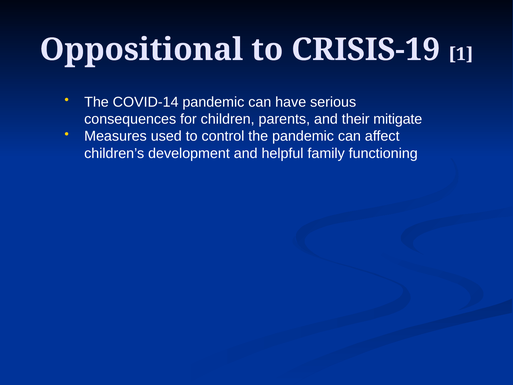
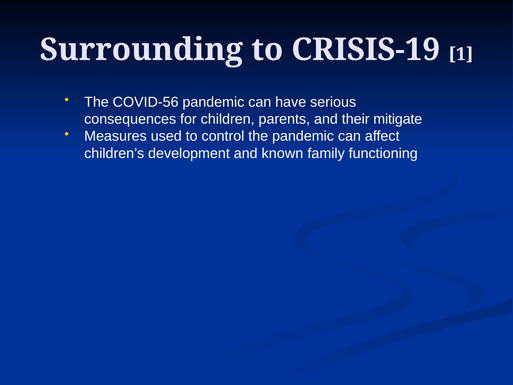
Oppositional: Oppositional -> Surrounding (141, 50)
COVID-14: COVID-14 -> COVID-56 (146, 102)
helpful: helpful -> known (282, 153)
